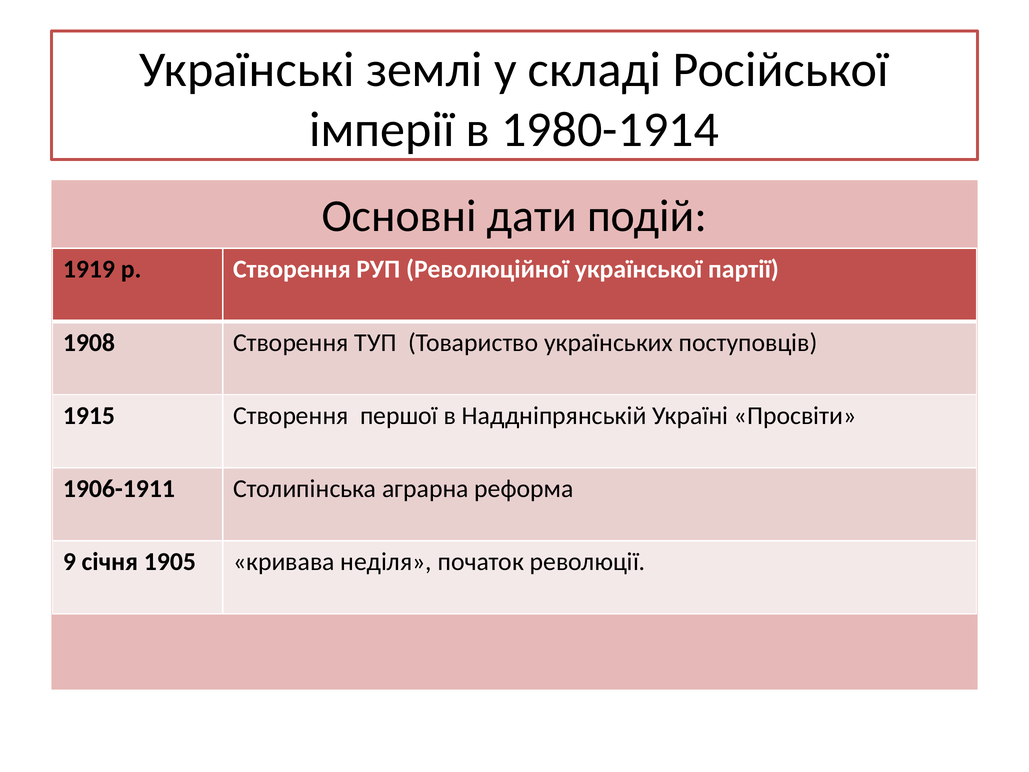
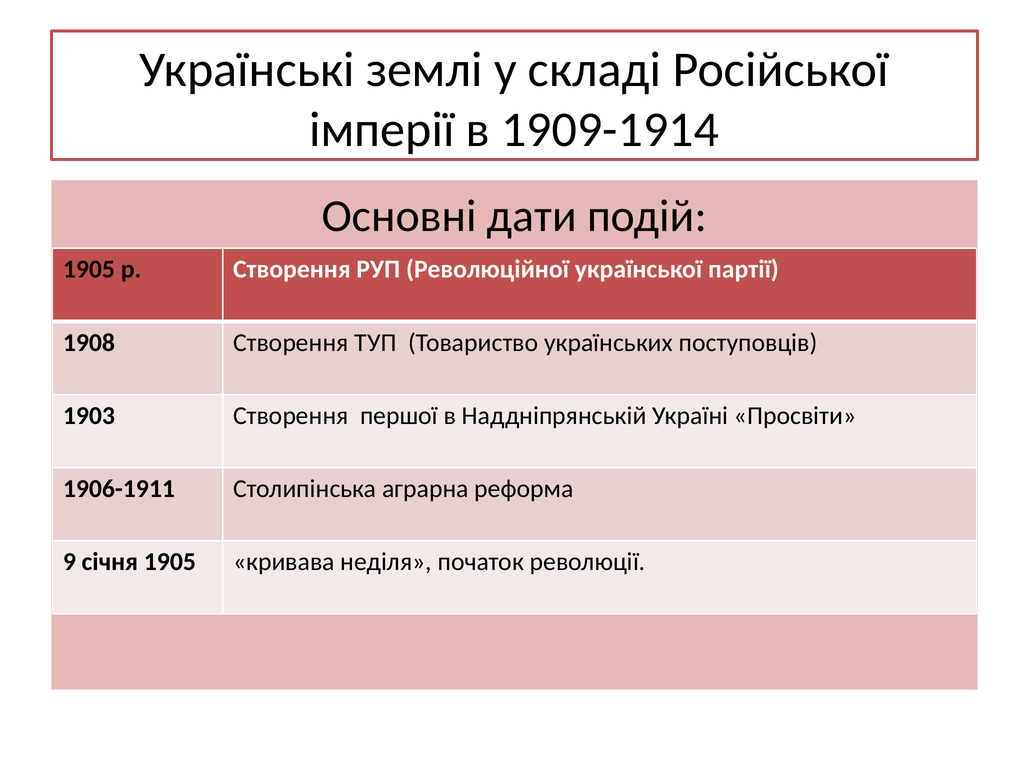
1980-1914: 1980-1914 -> 1909-1914 (610, 130)
1919: 1919 -> 1905 (89, 269)
1915: 1915 -> 1903 (89, 416)
